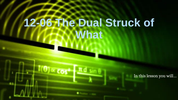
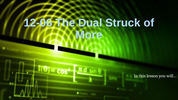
What: What -> More (89, 35)
